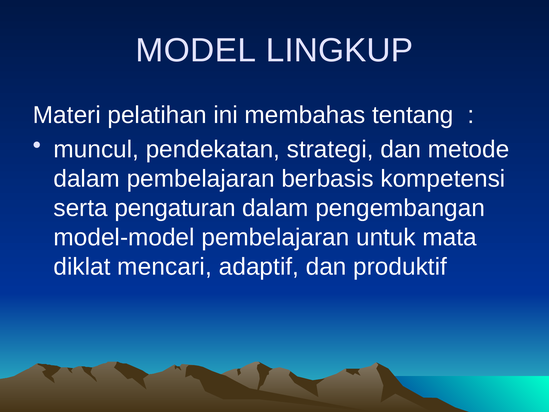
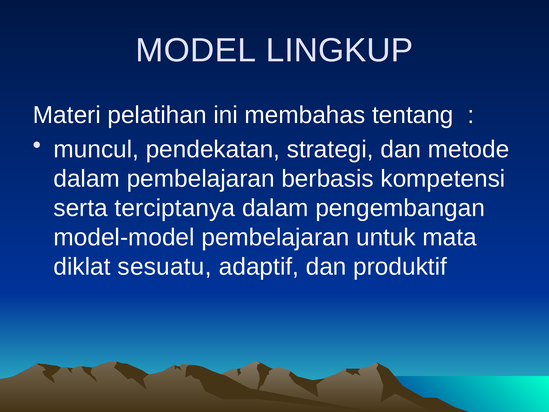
pengaturan: pengaturan -> terciptanya (175, 208)
mencari: mencari -> sesuatu (165, 266)
